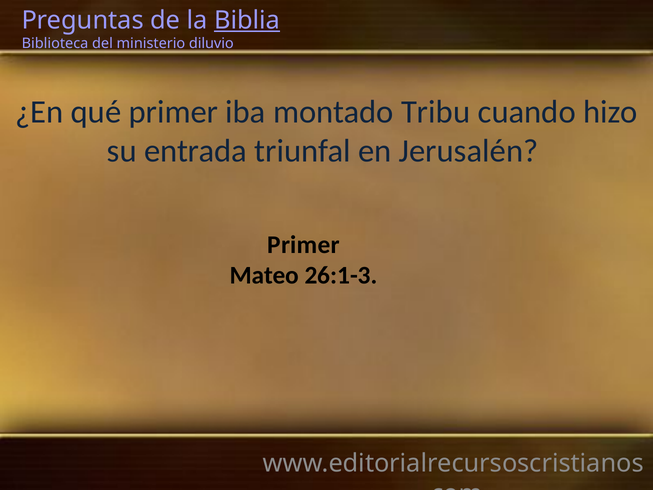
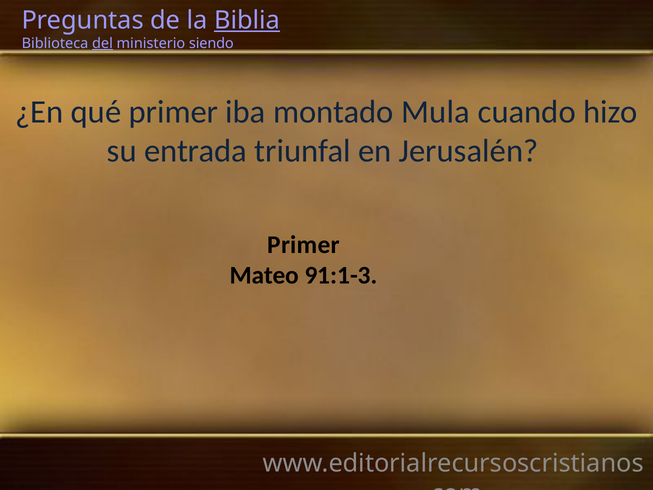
del underline: none -> present (102, 43)
diluvio: diluvio -> siendo (211, 43)
Tribu: Tribu -> Mula (436, 112)
26:1-3: 26:1-3 -> 91:1-3 (341, 275)
